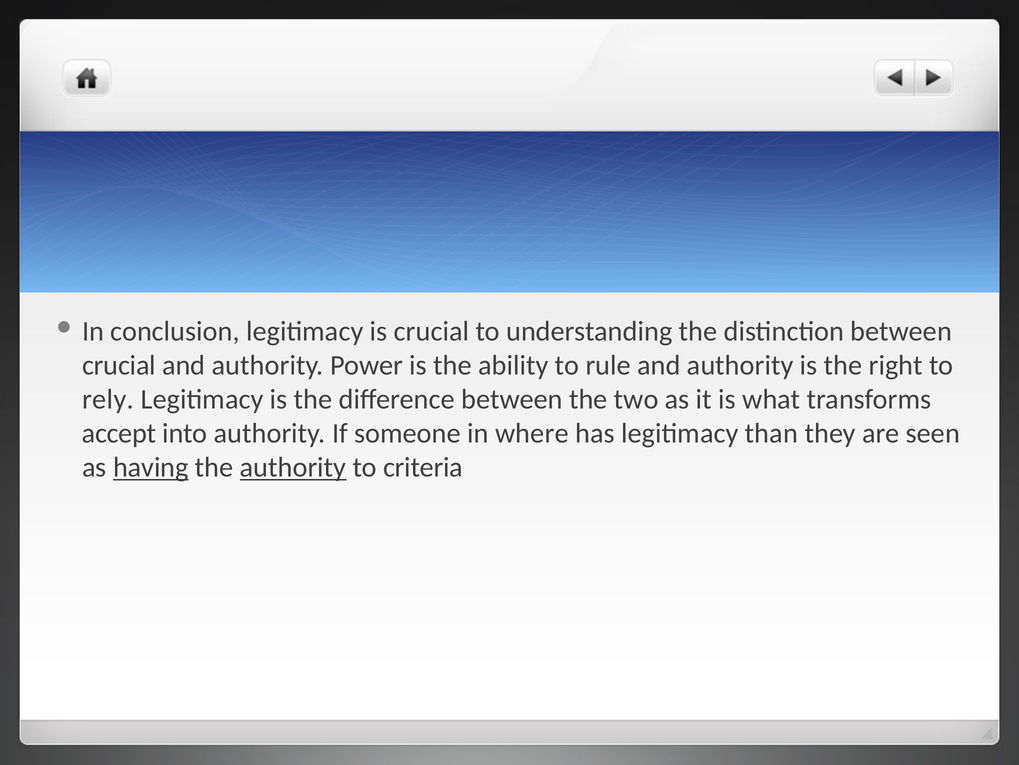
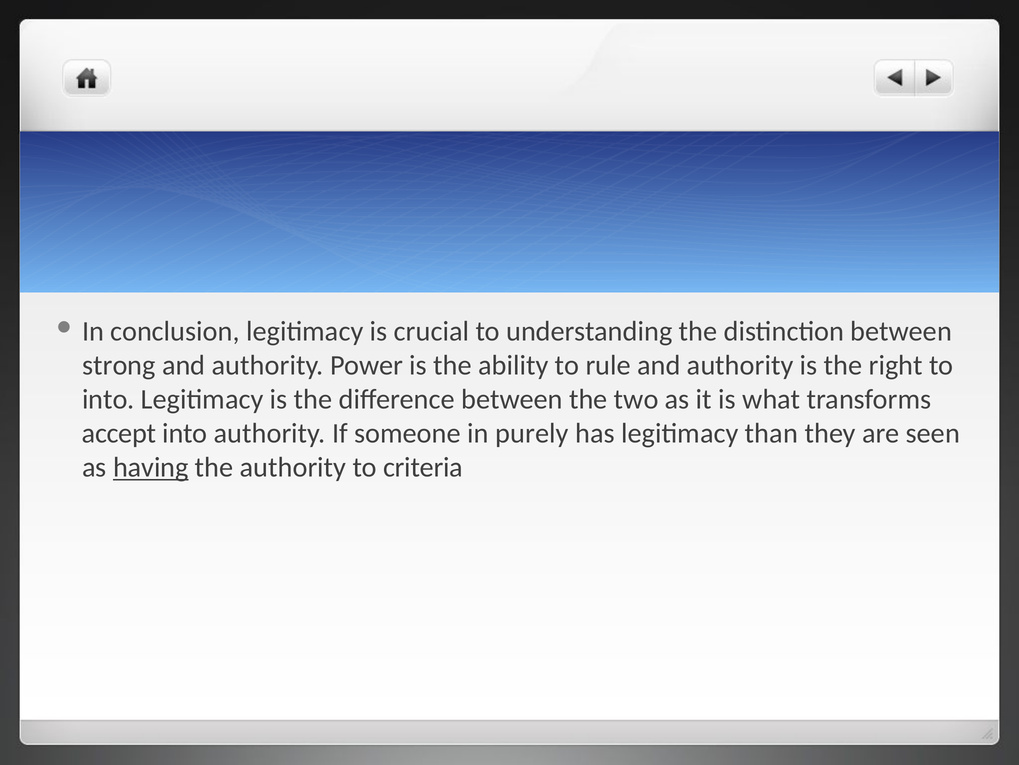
crucial: crucial -> strong (119, 365)
rely: rely -> into (108, 399)
where: where -> purely (532, 433)
authority underline: present -> none (293, 467)
